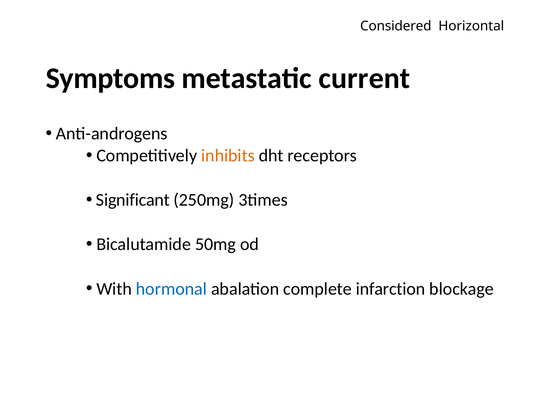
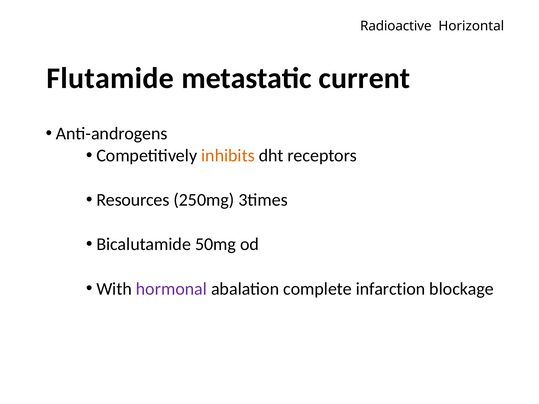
Considered: Considered -> Radioactive (396, 26)
Symptoms: Symptoms -> Flutamide (110, 78)
Significant: Significant -> Resources (133, 200)
hormonal colour: blue -> purple (171, 289)
